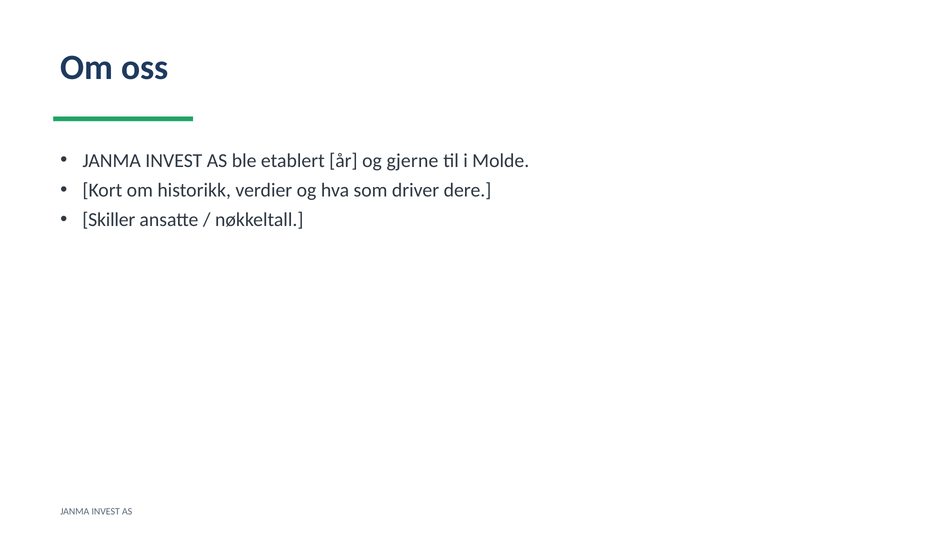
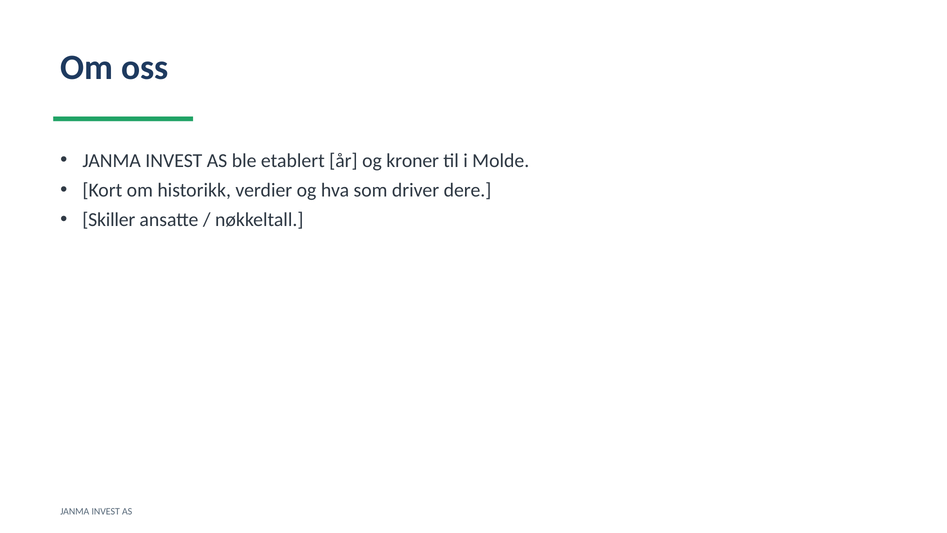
gjerne: gjerne -> kroner (413, 160)
